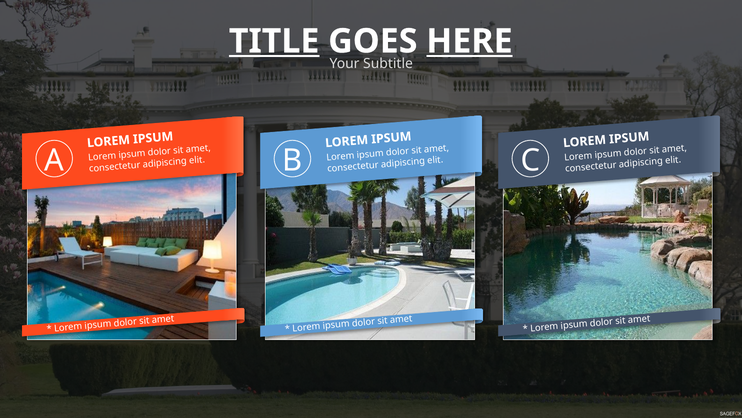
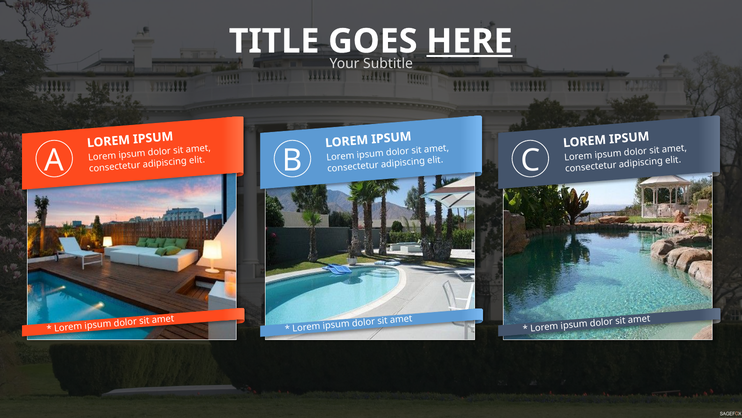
TITLE underline: present -> none (274, 41)
